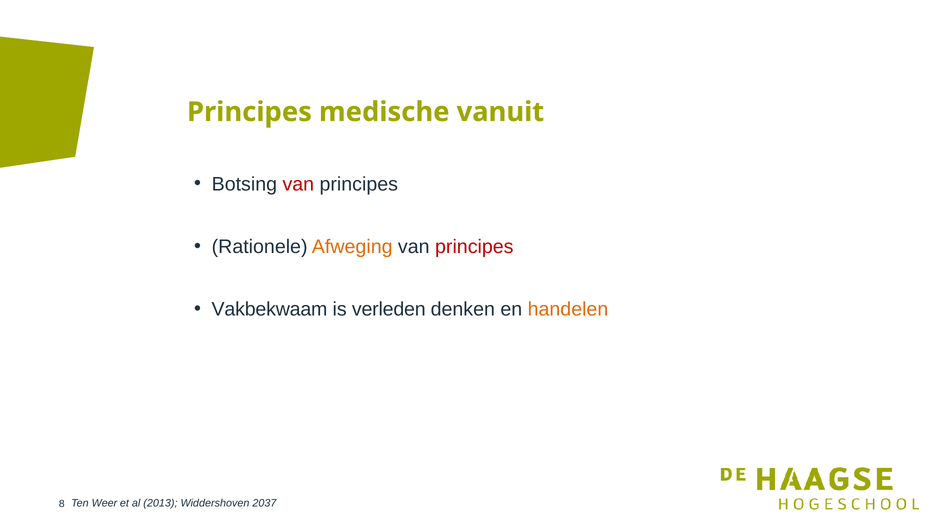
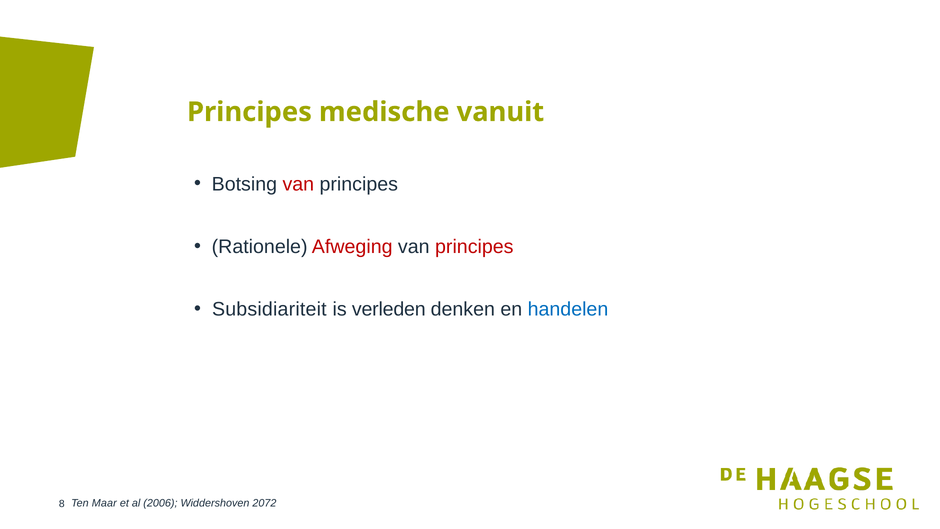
Afweging colour: orange -> red (352, 247)
Vakbekwaam: Vakbekwaam -> Subsidiariteit (269, 309)
handelen colour: orange -> blue (568, 309)
Weer: Weer -> Maar (104, 503)
2013: 2013 -> 2006 (160, 503)
2037: 2037 -> 2072 (264, 503)
